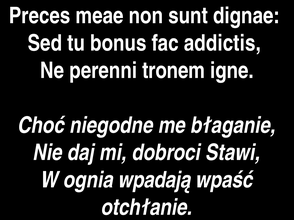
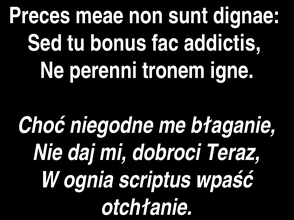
Stawi: Stawi -> Teraz (233, 153)
wpadają: wpadają -> scriptus (155, 180)
